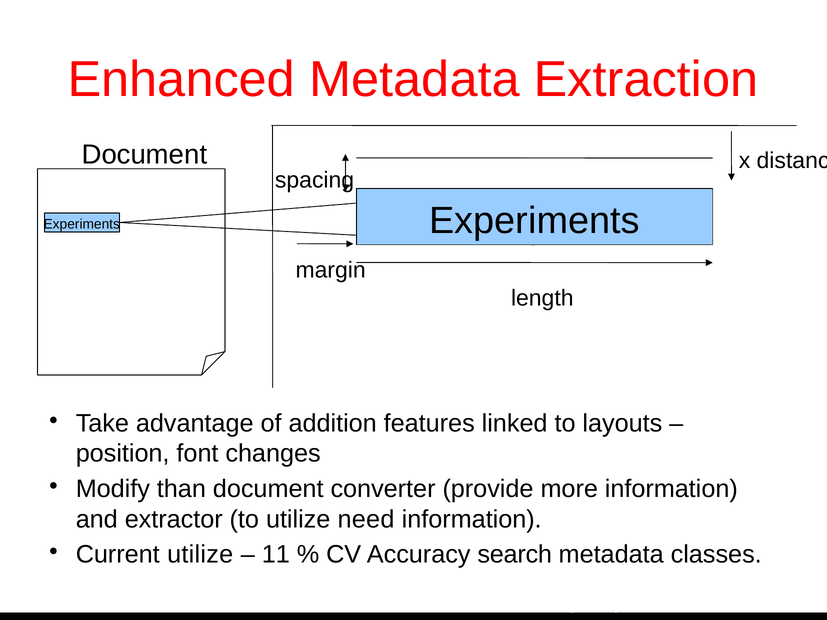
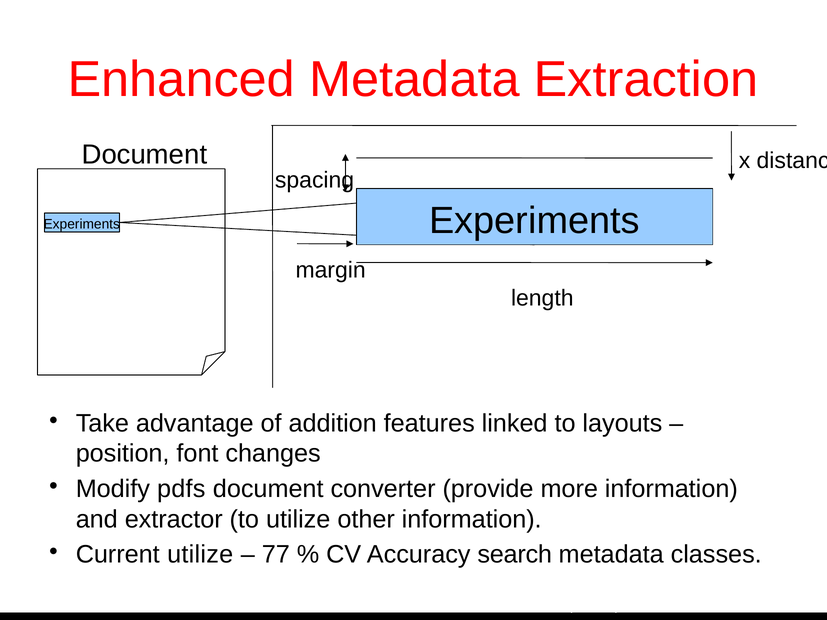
than: than -> pdfs (181, 489)
need: need -> other (366, 519)
11: 11 -> 77 (276, 555)
